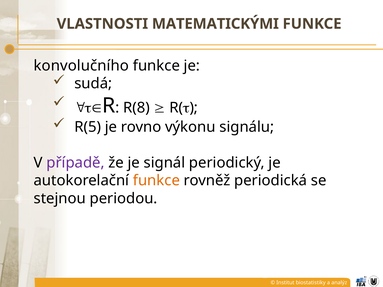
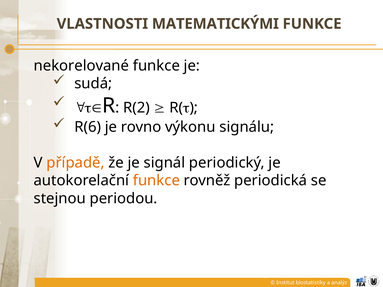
konvolučního: konvolučního -> nekorelované (81, 66)
R(8: R(8 -> R(2 (136, 108)
R(5: R(5 -> R(6 (88, 127)
případě colour: purple -> orange (75, 163)
